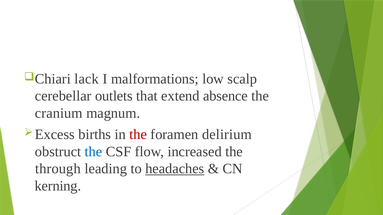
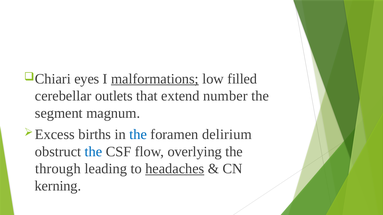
lack: lack -> eyes (87, 79)
malformations underline: none -> present (155, 79)
scalp: scalp -> filled (242, 79)
absence: absence -> number (225, 96)
cranium: cranium -> segment (59, 113)
the colour: red -> blue (138, 135)
increased: increased -> overlying (195, 152)
